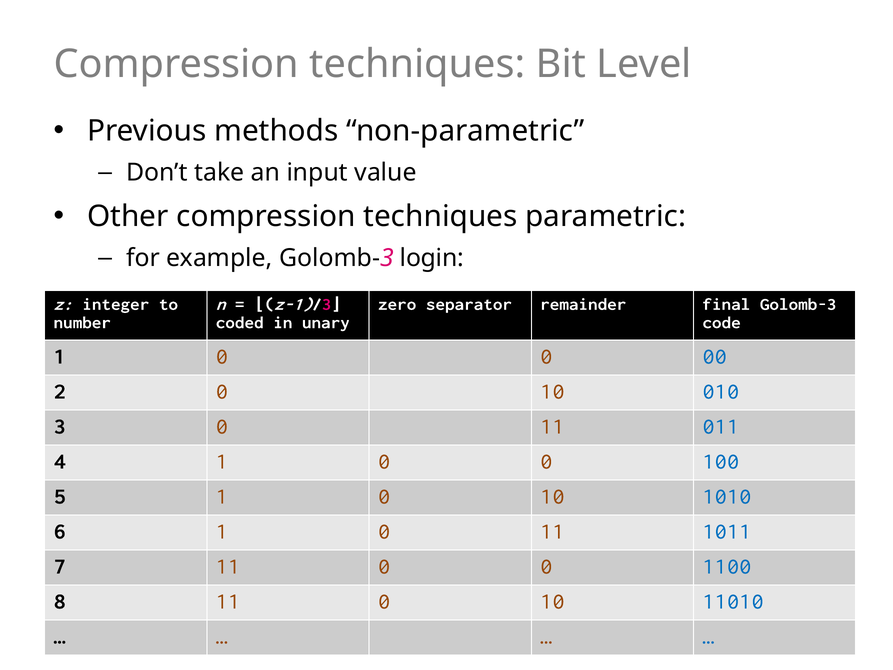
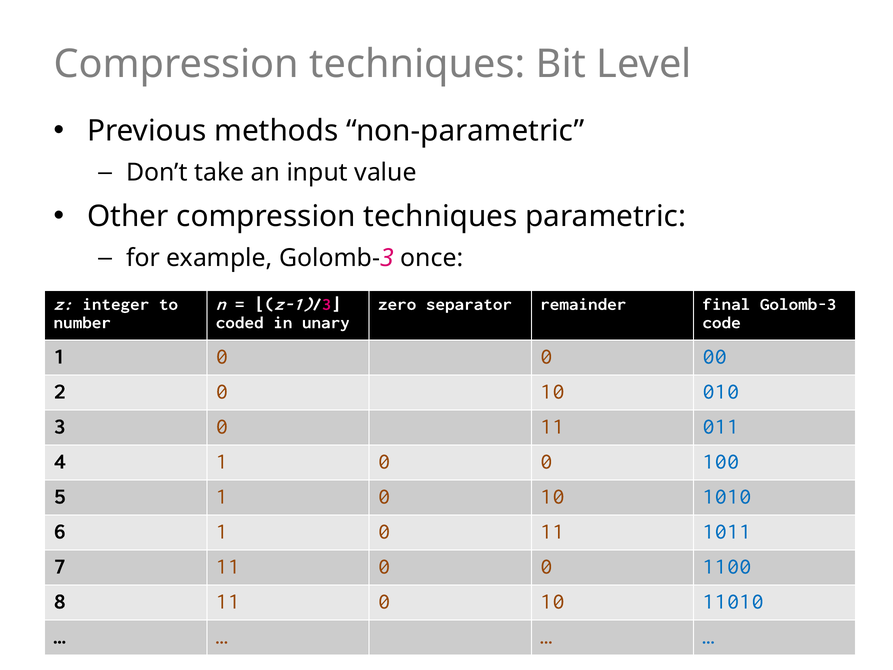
login: login -> once (432, 258)
